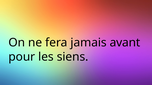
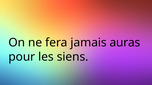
avant: avant -> auras (125, 43)
